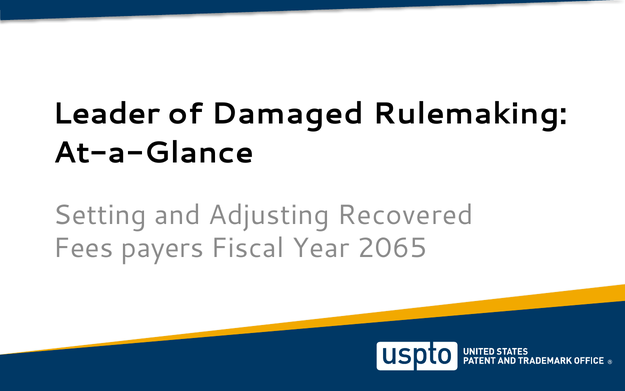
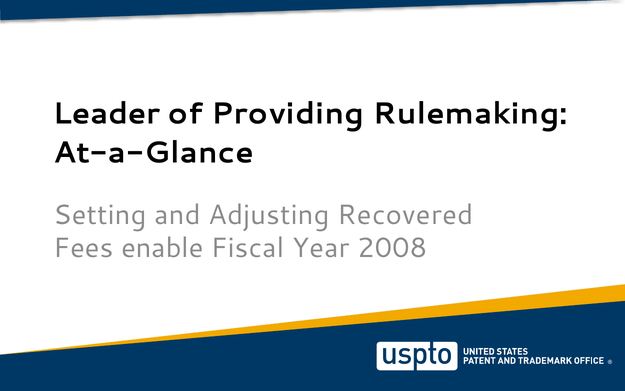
Damaged: Damaged -> Providing (288, 114)
payers: payers -> enable (162, 248)
2065: 2065 -> 2008 (392, 248)
